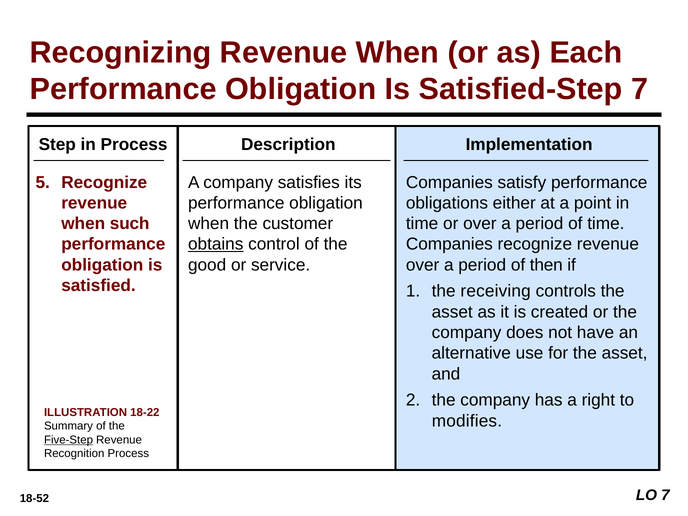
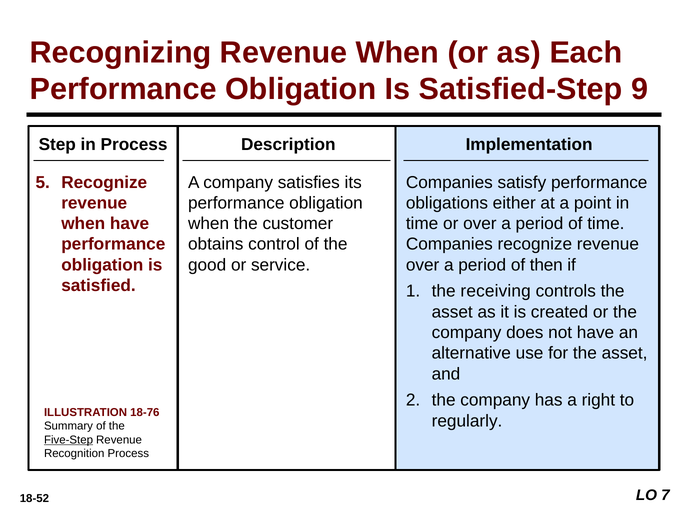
Satisfied-Step 7: 7 -> 9 (640, 89)
when such: such -> have (130, 224)
obtains underline: present -> none (216, 244)
18-22: 18-22 -> 18-76 (145, 412)
modifies: modifies -> regularly (467, 421)
